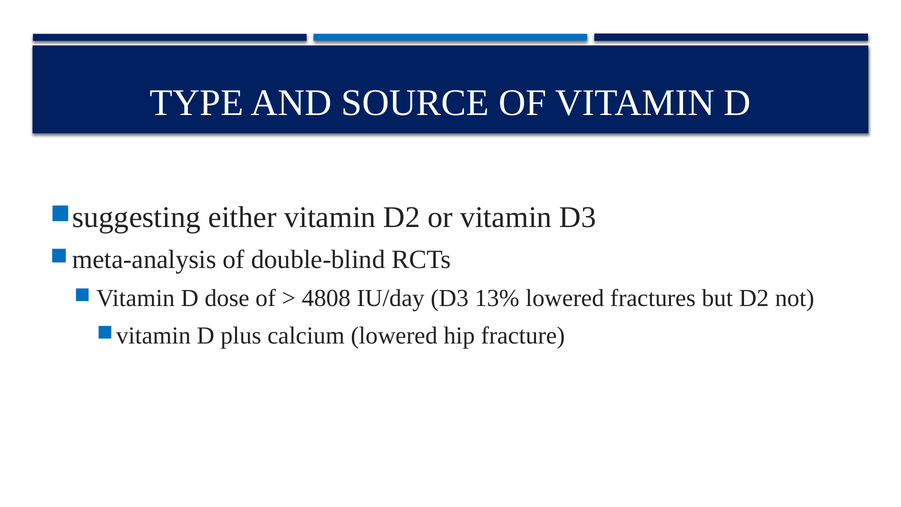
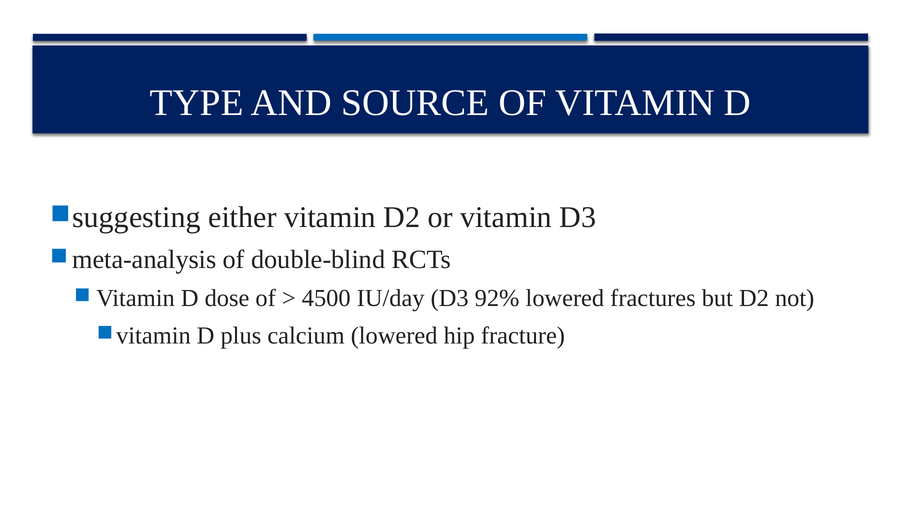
4808: 4808 -> 4500 (326, 298)
13%: 13% -> 92% (497, 298)
